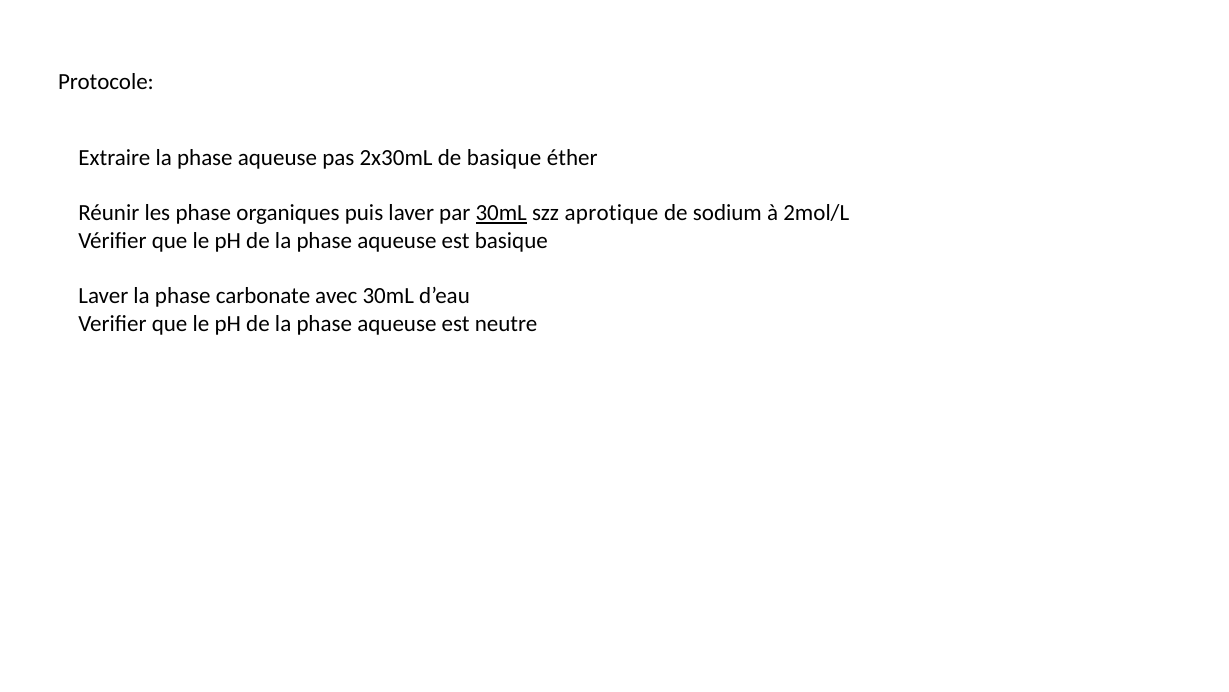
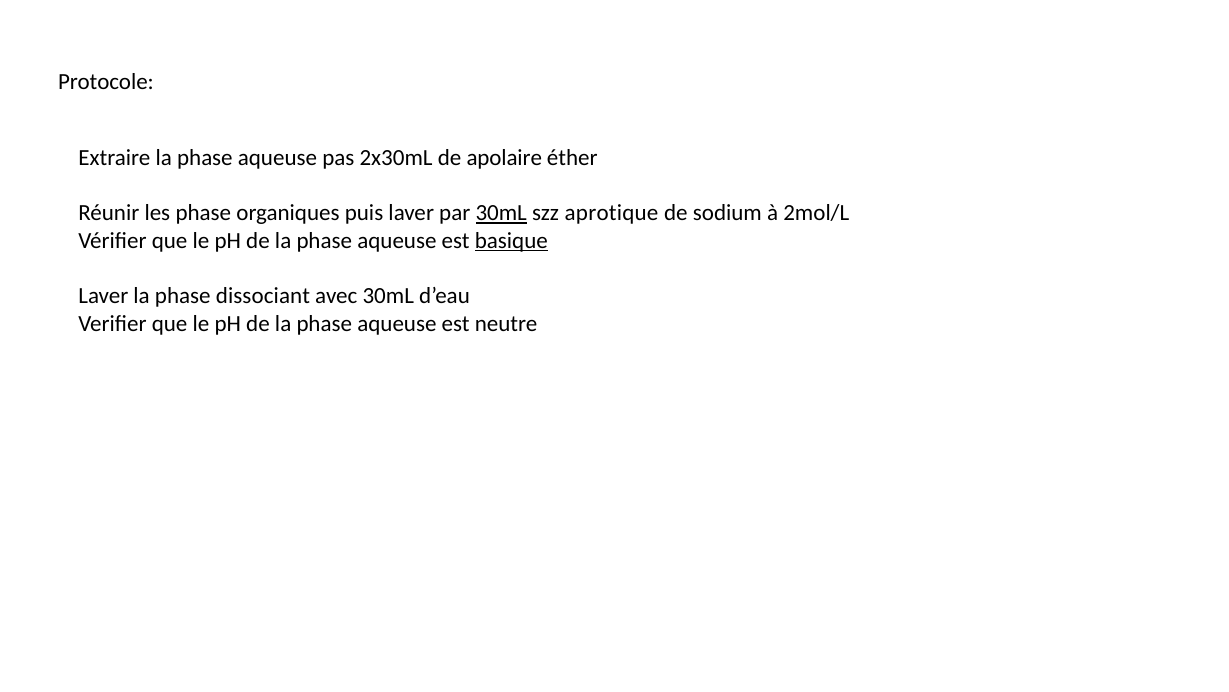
de basique: basique -> apolaire (504, 157)
basique underline: none -> present (511, 240)
carbonate: carbonate -> dissociant (263, 296)
